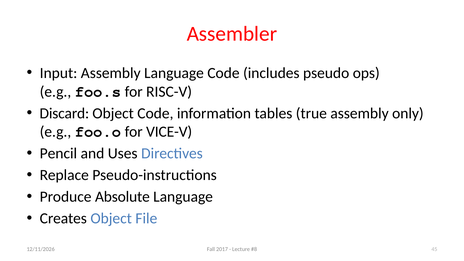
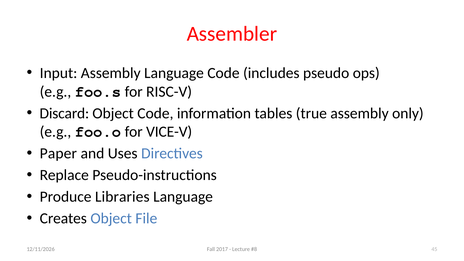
Pencil: Pencil -> Paper (58, 153)
Absolute: Absolute -> Libraries (122, 197)
